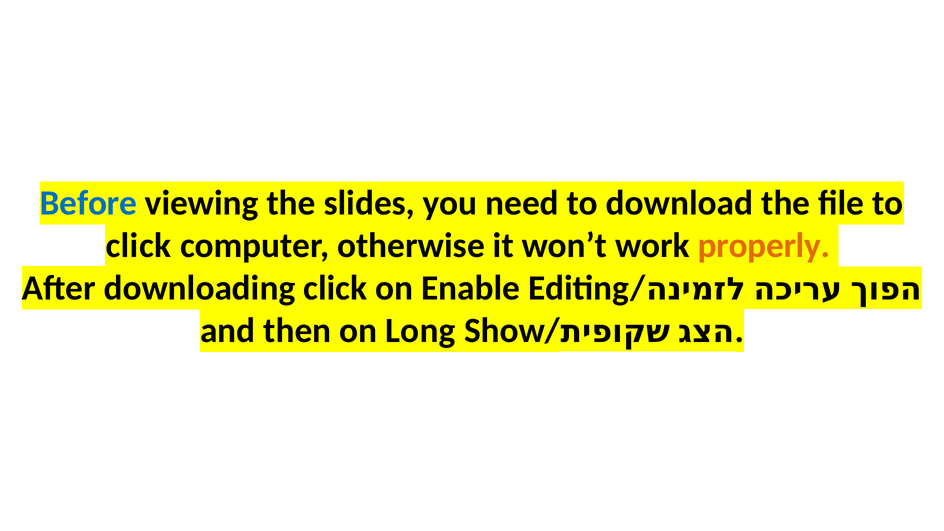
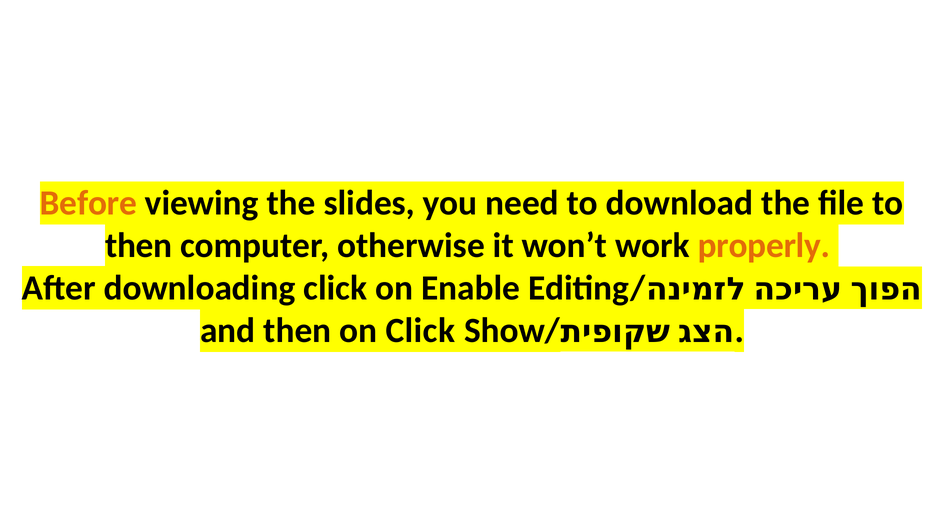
Before colour: blue -> orange (88, 203)
click: click -> then (139, 246)
on Long: Long -> Click (420, 331)
